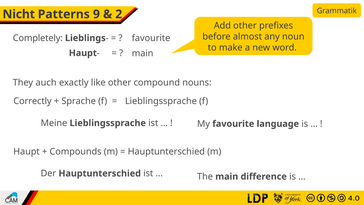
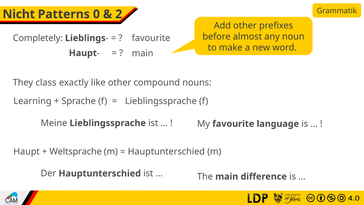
9: 9 -> 0 (96, 14)
auch: auch -> class (46, 83)
Correctly: Correctly -> Learning (32, 101)
Compounds: Compounds -> Weltsprache (76, 151)
